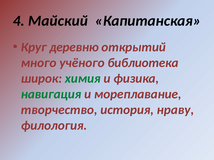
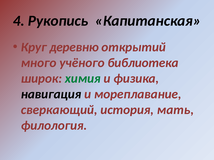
Майский: Майский -> Рукопись (58, 21)
навигация colour: green -> black (51, 94)
творчество: творчество -> сверкающий (59, 110)
нраву: нраву -> мать (175, 110)
